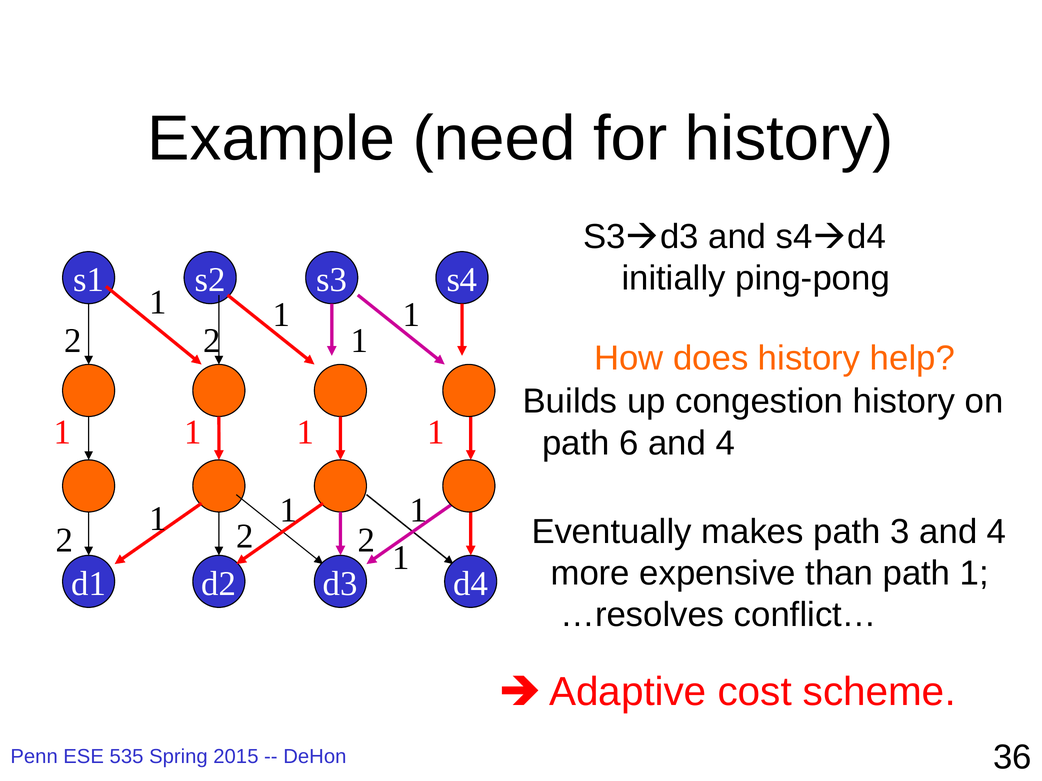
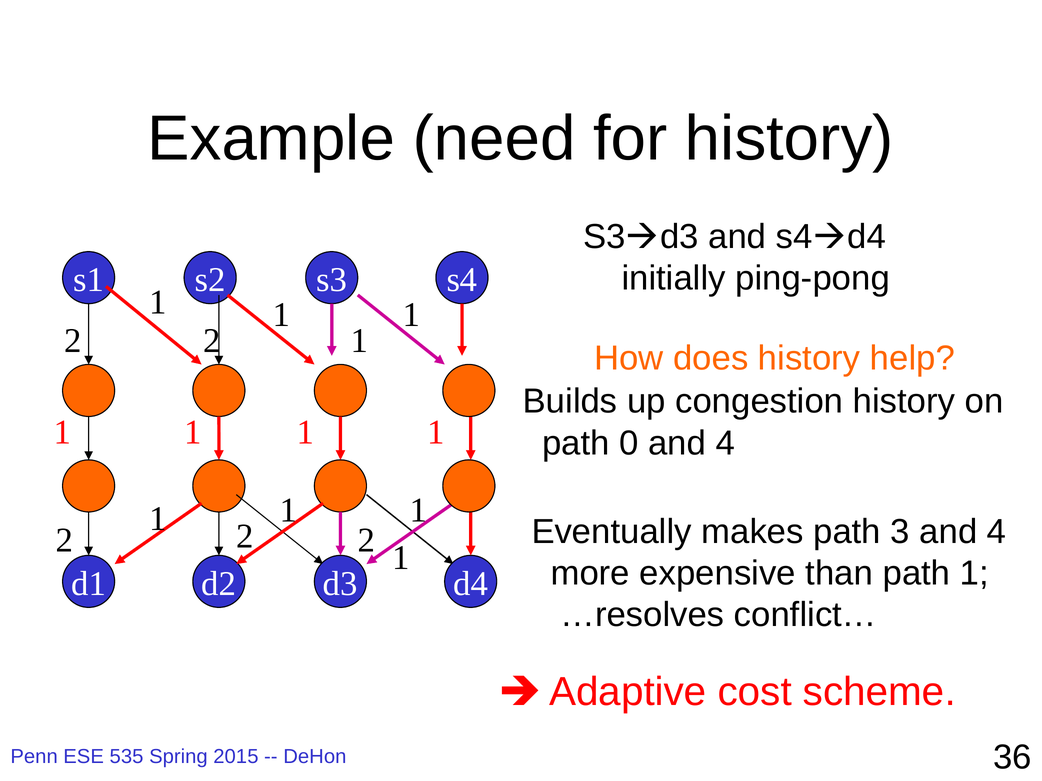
6: 6 -> 0 (629, 443)
